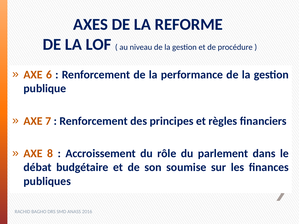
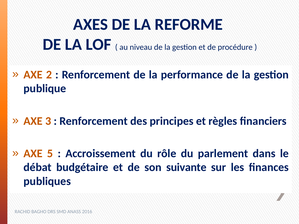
6: 6 -> 2 (49, 75)
7: 7 -> 3 (48, 121)
8: 8 -> 5 (50, 154)
soumise: soumise -> suivante (186, 168)
